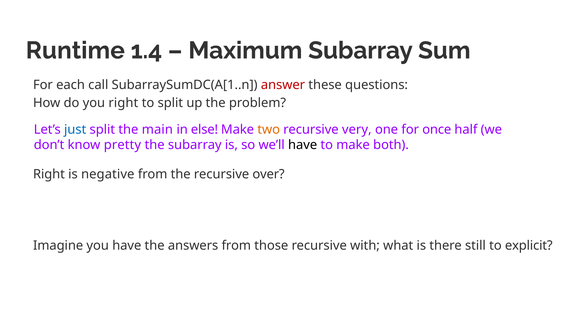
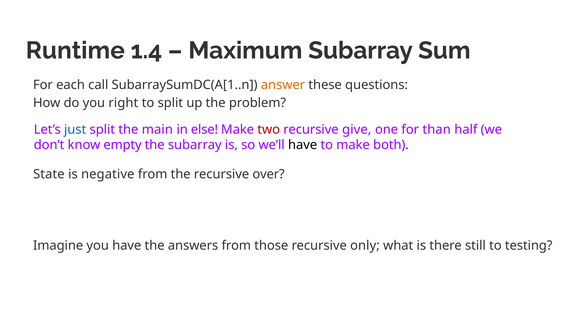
answer colour: red -> orange (283, 85)
two colour: orange -> red (269, 129)
very: very -> give (357, 129)
once: once -> than (437, 129)
pretty: pretty -> empty (123, 145)
Right: Right -> State (49, 174)
with: with -> only (365, 245)
explicit: explicit -> testing (529, 245)
